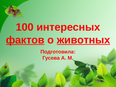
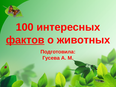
животных underline: present -> none (83, 40)
